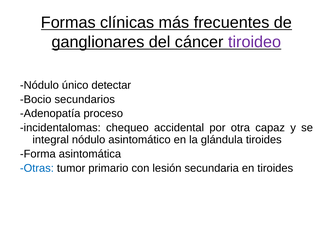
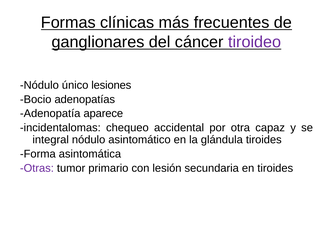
detectar: detectar -> lesiones (111, 85)
secundarios: secundarios -> adenopatías (85, 99)
proceso: proceso -> aparece (103, 113)
Otras colour: blue -> purple (37, 168)
